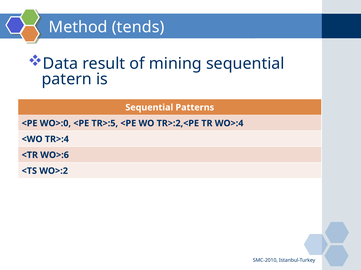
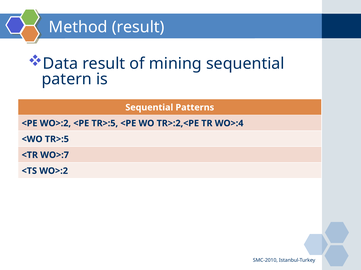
Method tends: tends -> result (138, 27)
<PE WO>:0: WO>:0 -> WO>:2 (55, 124)
<WO TR>:4: TR>:4 -> TR>:5 (57, 140)
WO>:6: WO>:6 -> WO>:7 (55, 155)
